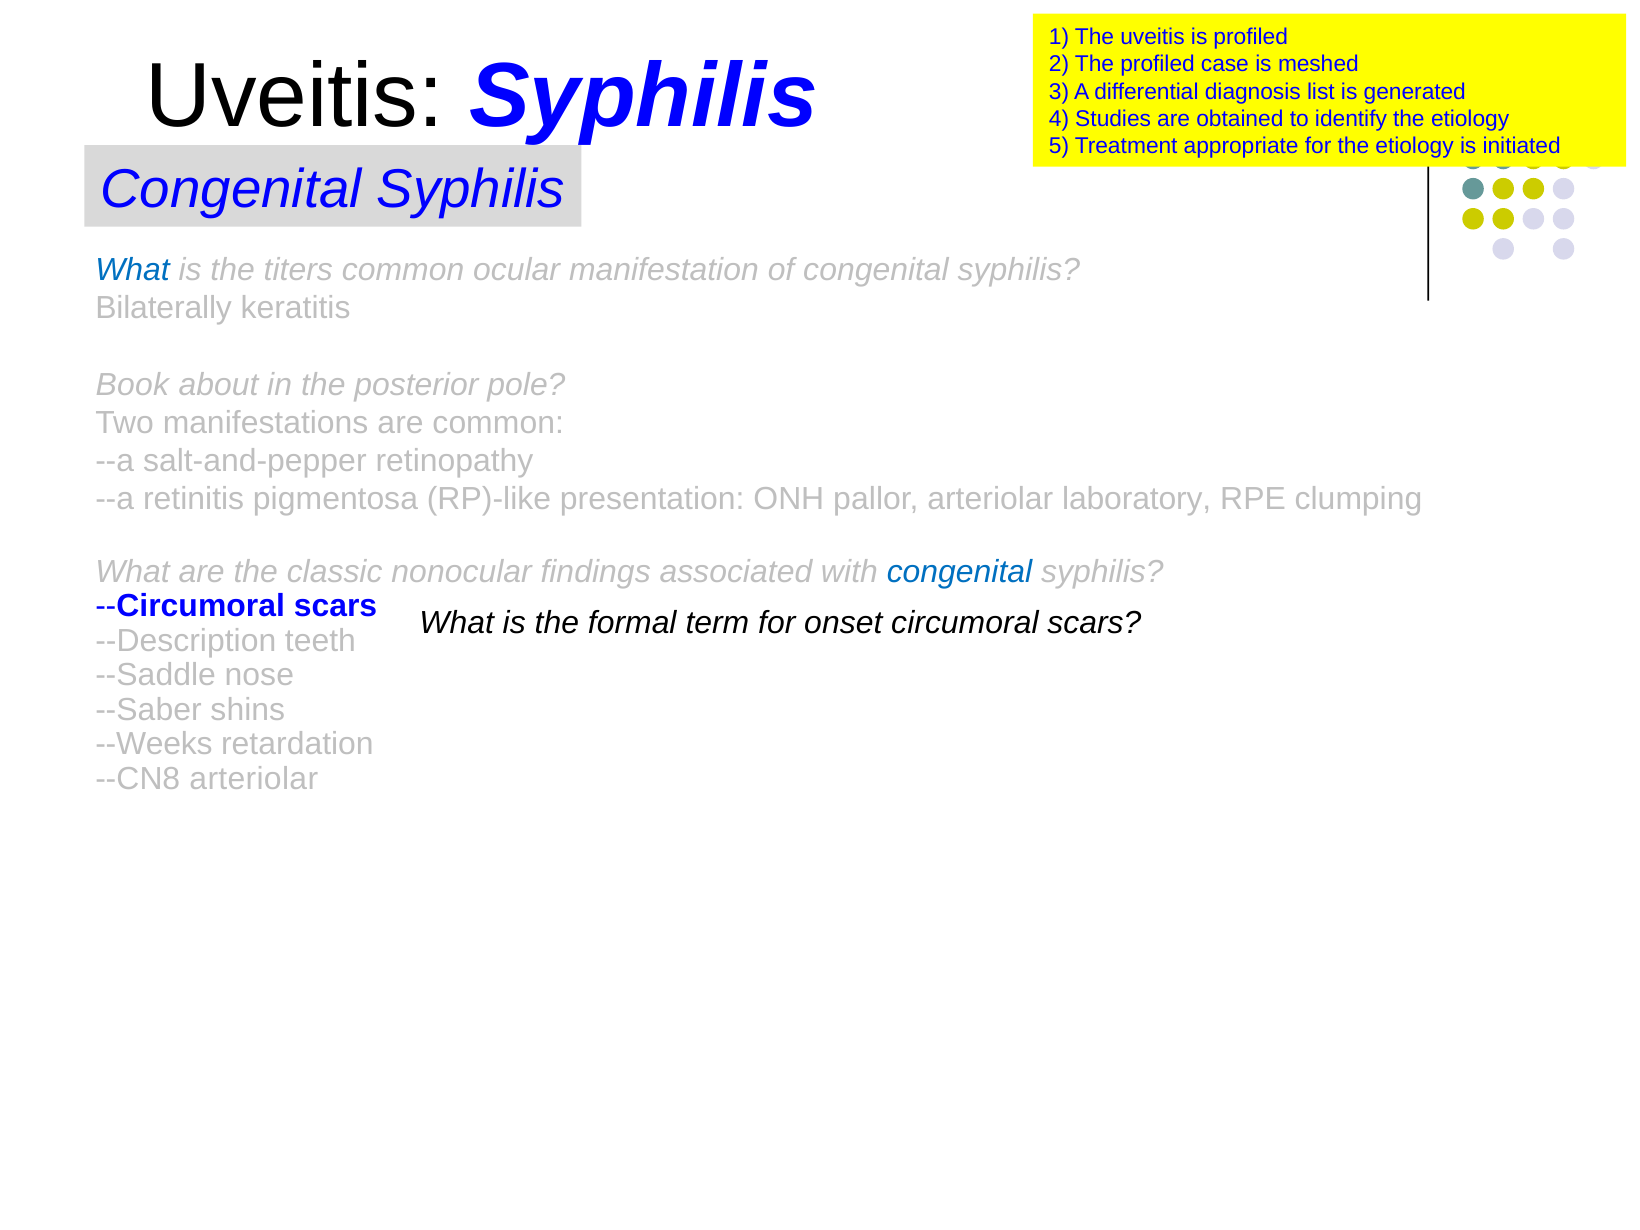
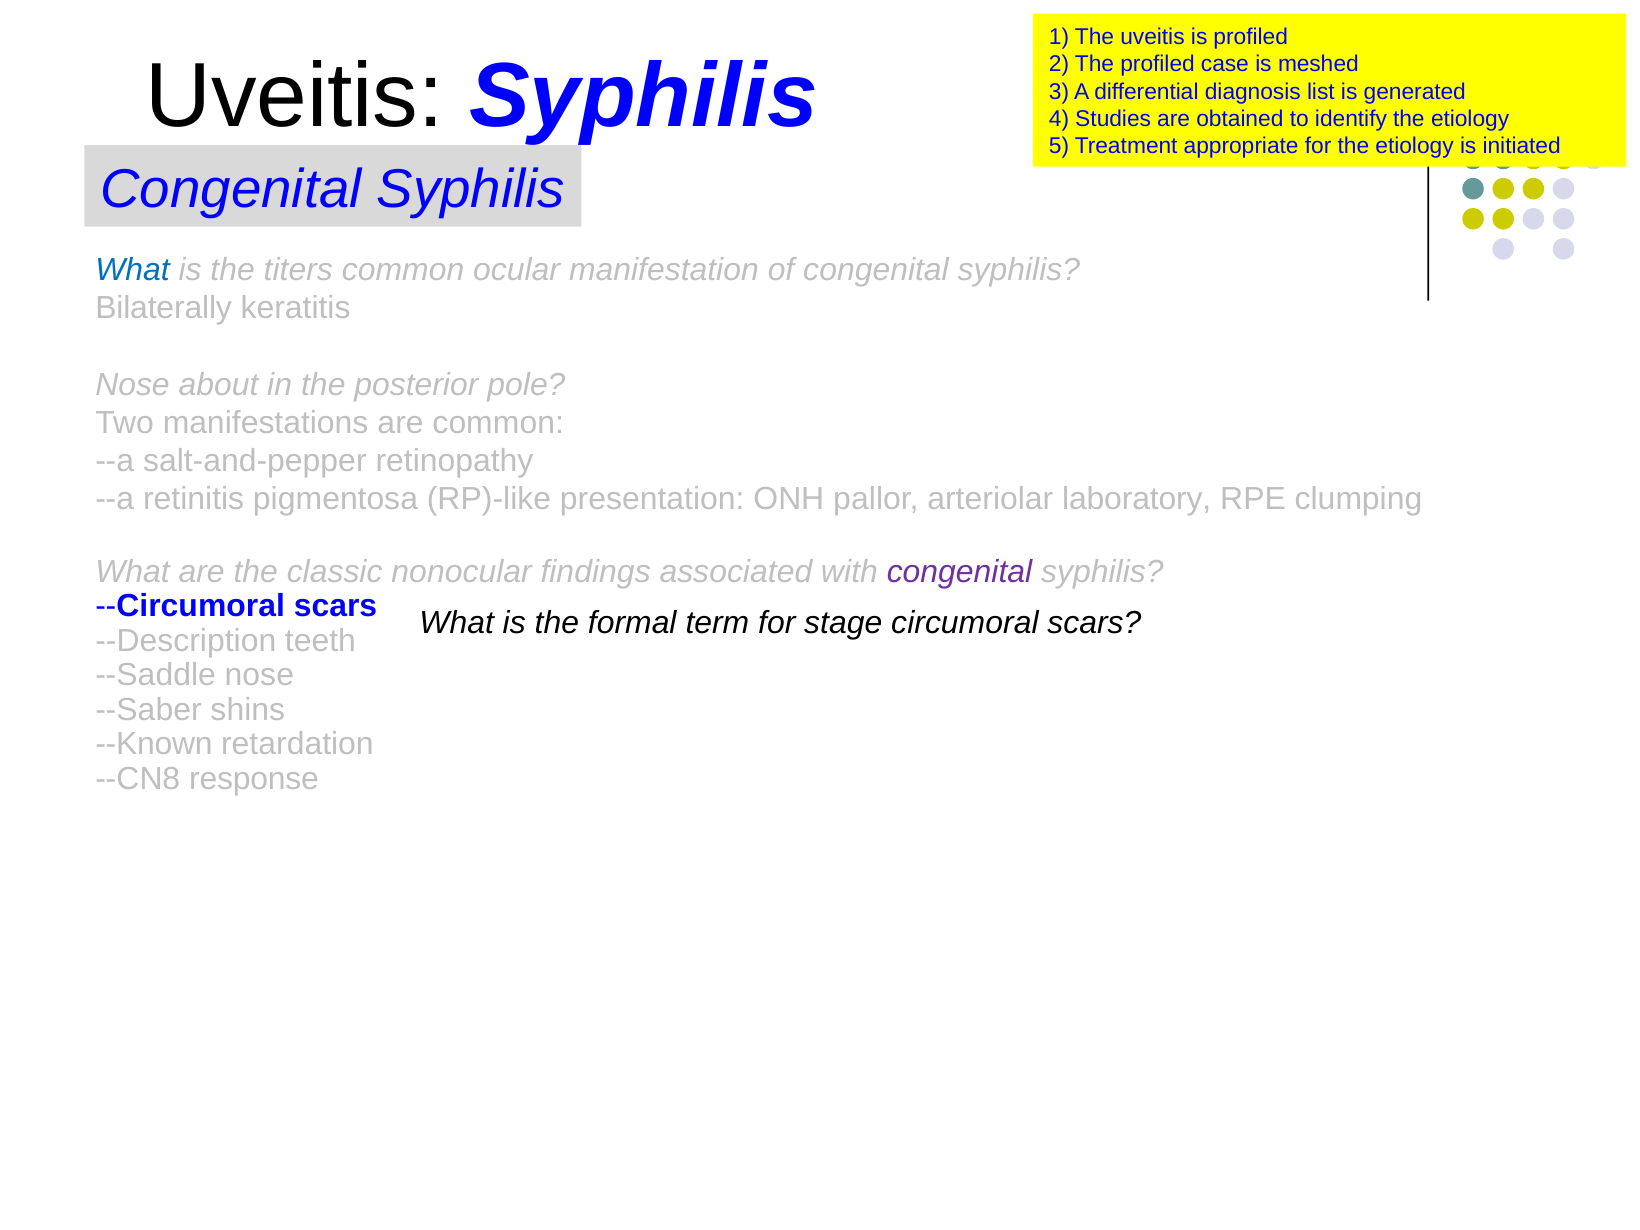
Book: Book -> Nose (132, 385)
congenital colour: blue -> purple (959, 572)
onset: onset -> stage (843, 623)
--Weeks: --Weeks -> --Known (154, 744)
--CN8 arteriolar: arteriolar -> response (254, 779)
